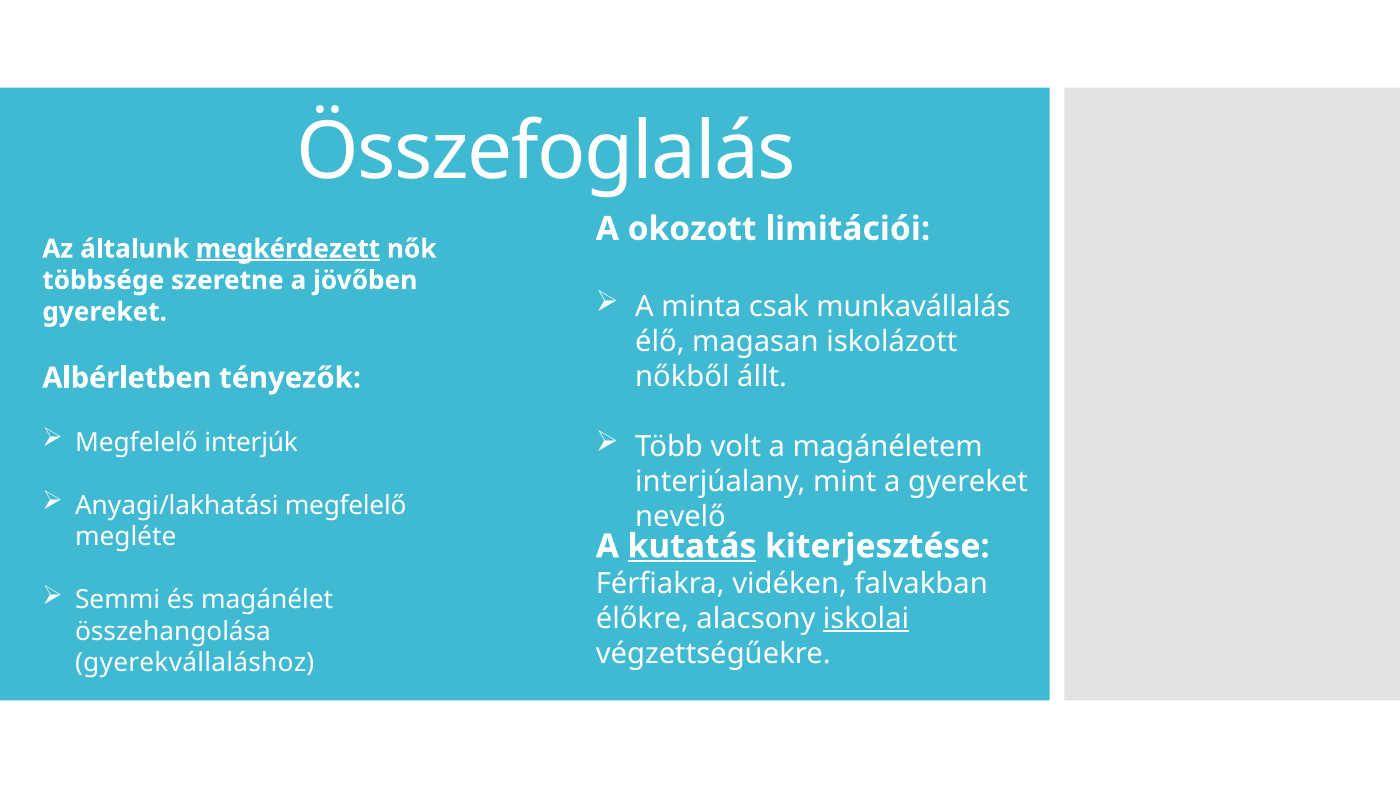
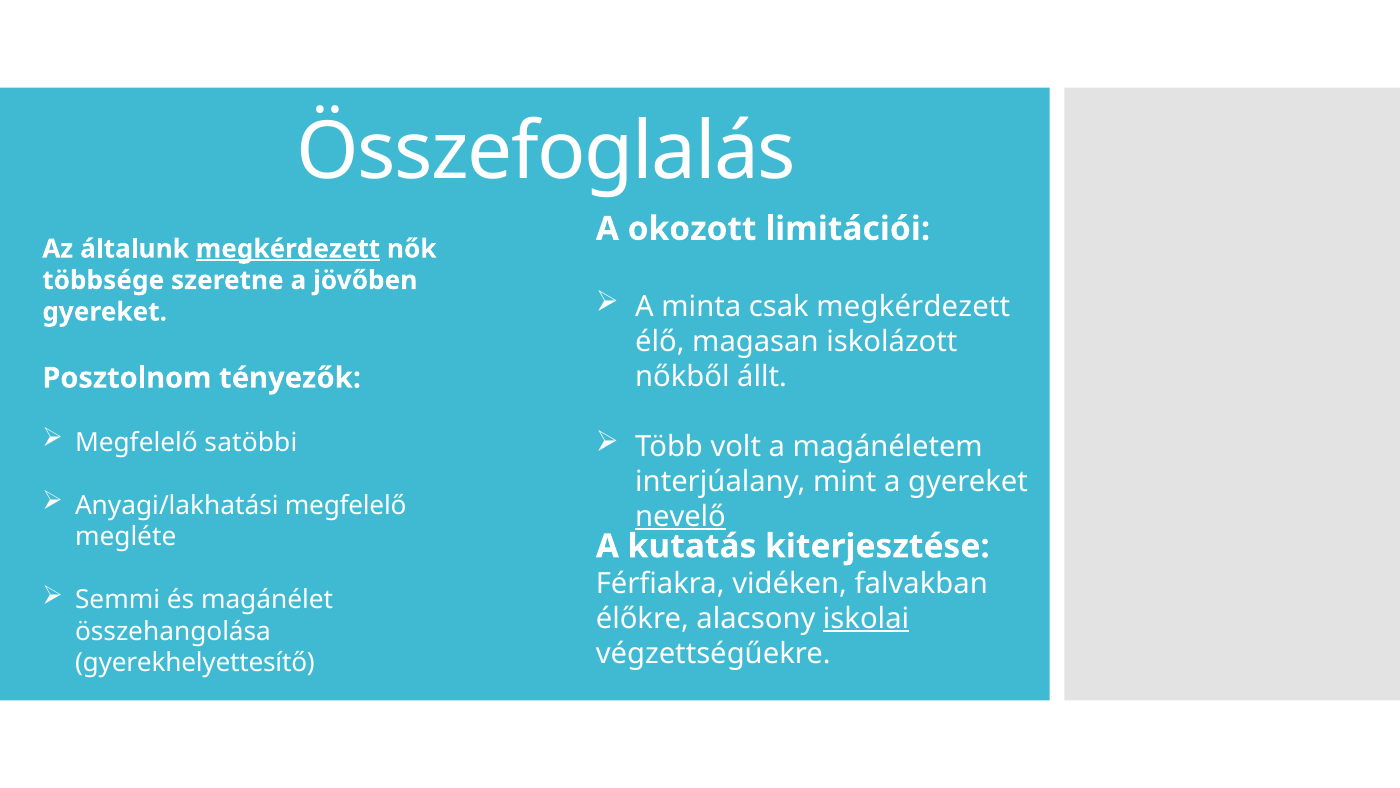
csak munkavállalás: munkavállalás -> megkérdezett (913, 306)
Albérletben: Albérletben -> Posztolnom (127, 378)
interjúk: interjúk -> satöbbi (251, 442)
nevelő underline: none -> present (680, 516)
kutatás underline: present -> none (692, 546)
gyerekvállaláshoz: gyerekvállaláshoz -> gyerekhelyettesítő (195, 663)
